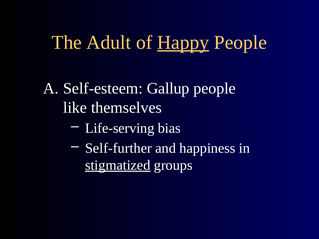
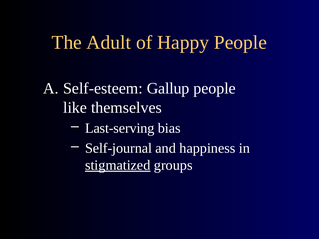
Happy underline: present -> none (183, 43)
Life-serving: Life-serving -> Last-serving (120, 128)
Self-further: Self-further -> Self-journal (118, 148)
